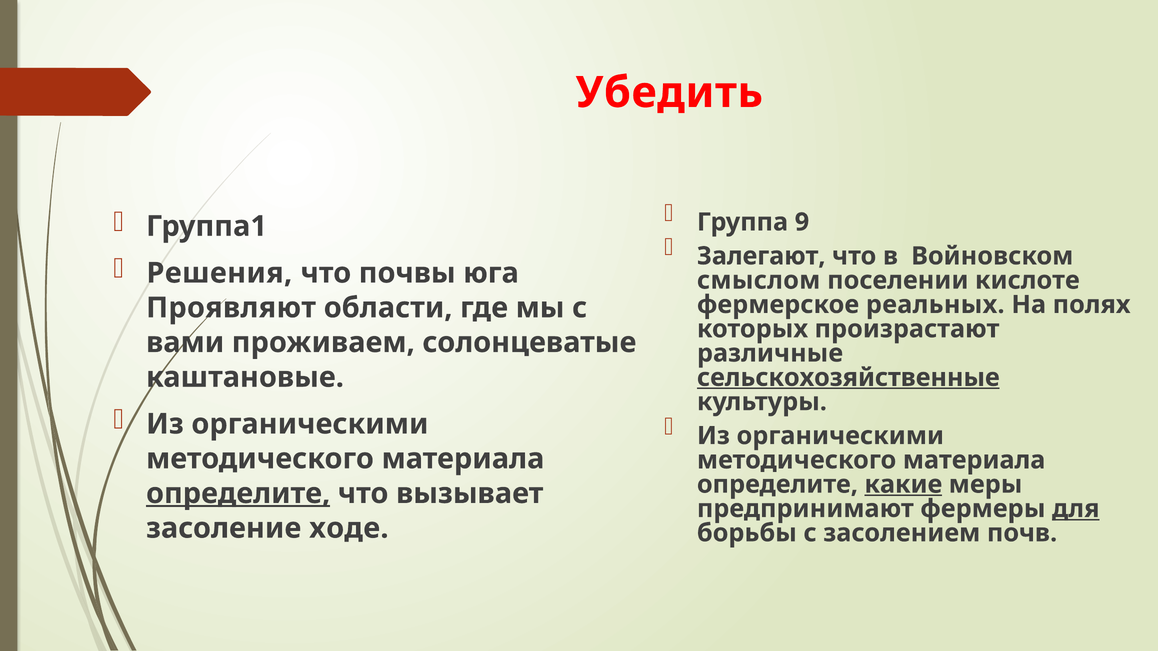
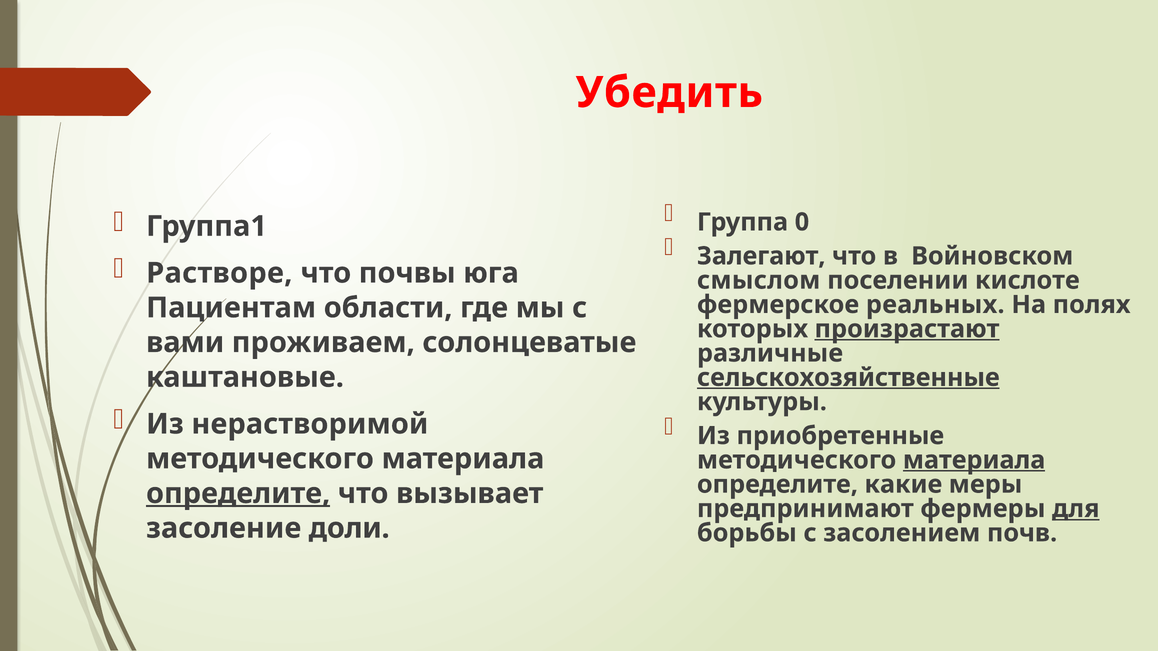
9: 9 -> 0 (802, 222)
Решения: Решения -> Растворе (219, 273)
Проявляют: Проявляют -> Пациентам (231, 308)
произрастают underline: none -> present (907, 329)
органическими: органическими -> нерастворимой (310, 424)
органическими: органическими -> приобретенные (840, 436)
материала underline: none -> present (974, 460)
какие underline: present -> none (903, 485)
ходе: ходе -> доли (349, 528)
